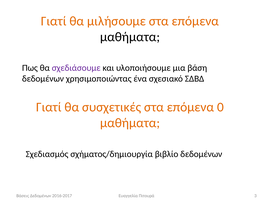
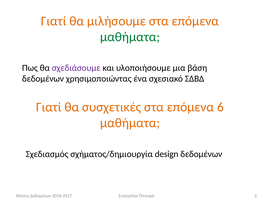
μαθήματα colour: black -> green (130, 37)
0: 0 -> 6 (220, 107)
βιβλίο: βιβλίο -> design (167, 154)
